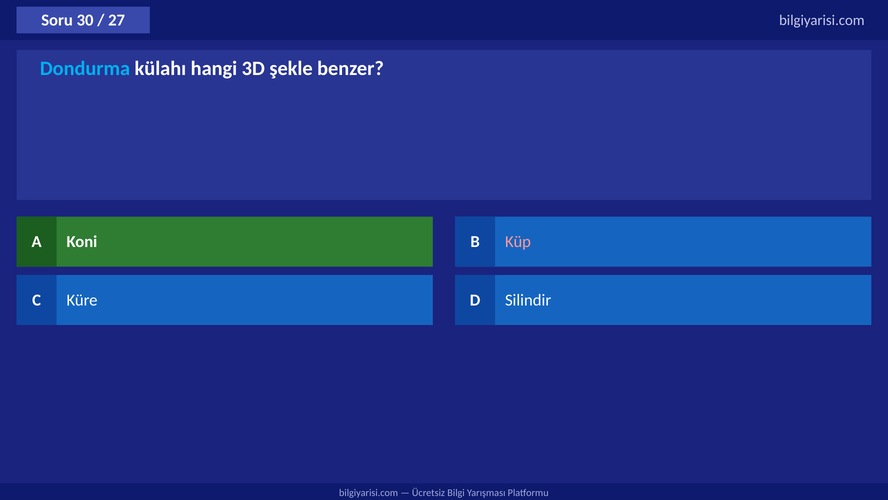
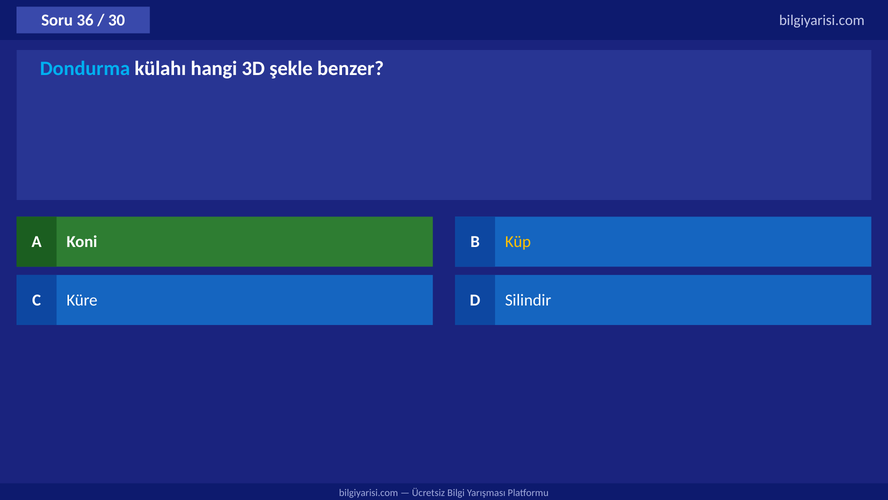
30: 30 -> 36 (85, 20)
27: 27 -> 30 (117, 20)
Küp colour: pink -> yellow (518, 242)
